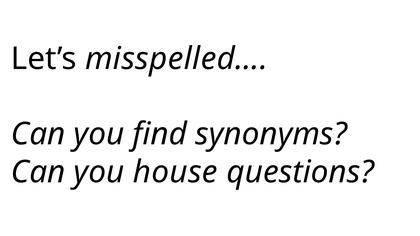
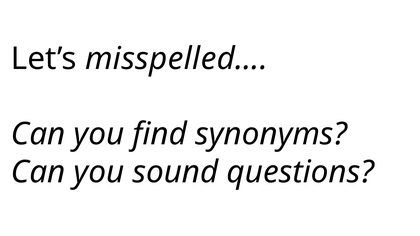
house: house -> sound (175, 172)
